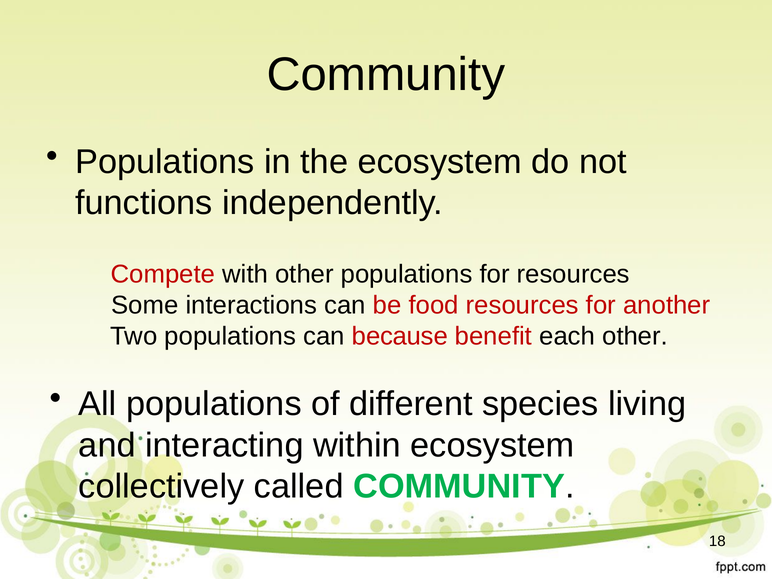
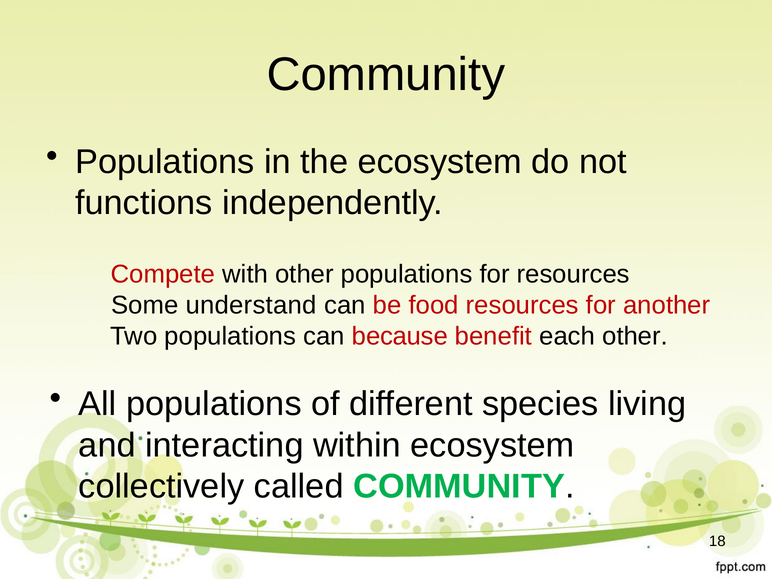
interactions: interactions -> understand (251, 305)
